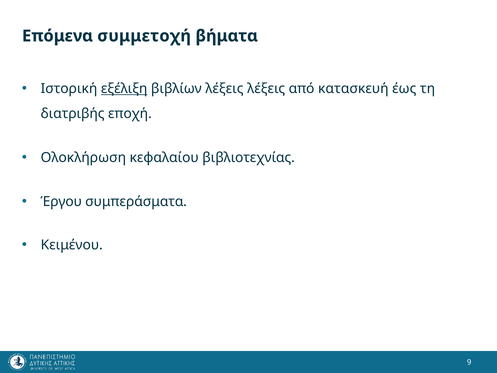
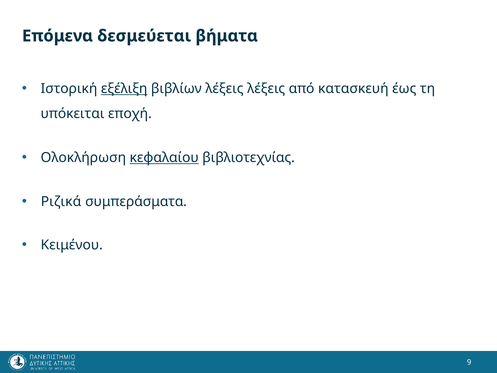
συμμετοχή: συμμετοχή -> δεσμεύεται (144, 36)
διατριβής: διατριβής -> υπόκειται (73, 114)
κεφαλαίου underline: none -> present (164, 158)
Έργου: Έργου -> Ριζικά (61, 202)
